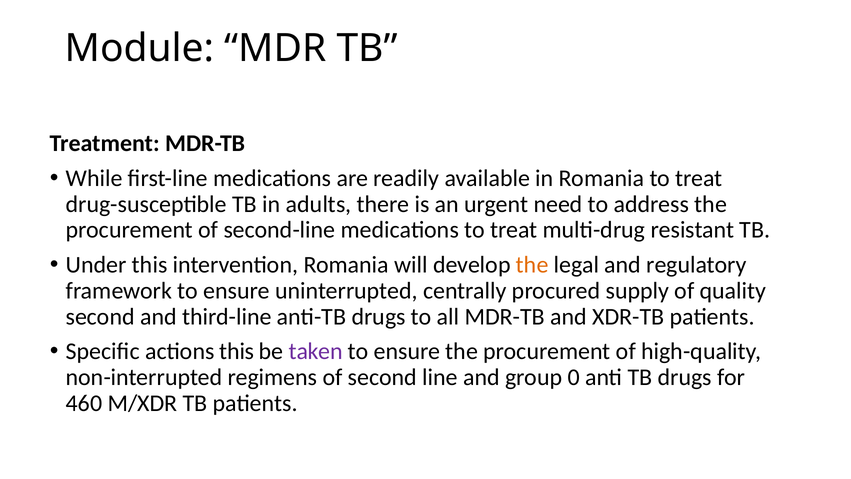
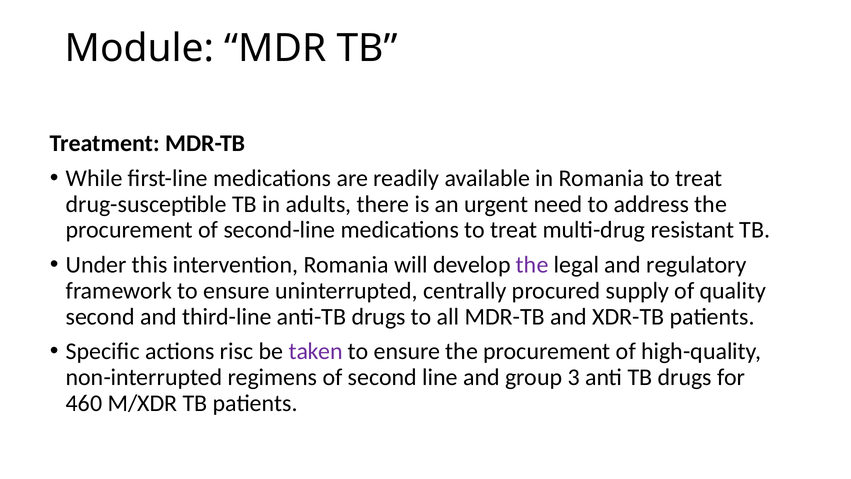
the colour: orange -> purple (532, 265)
actions this: this -> risc (237, 351)
0: 0 -> 3 (574, 377)
